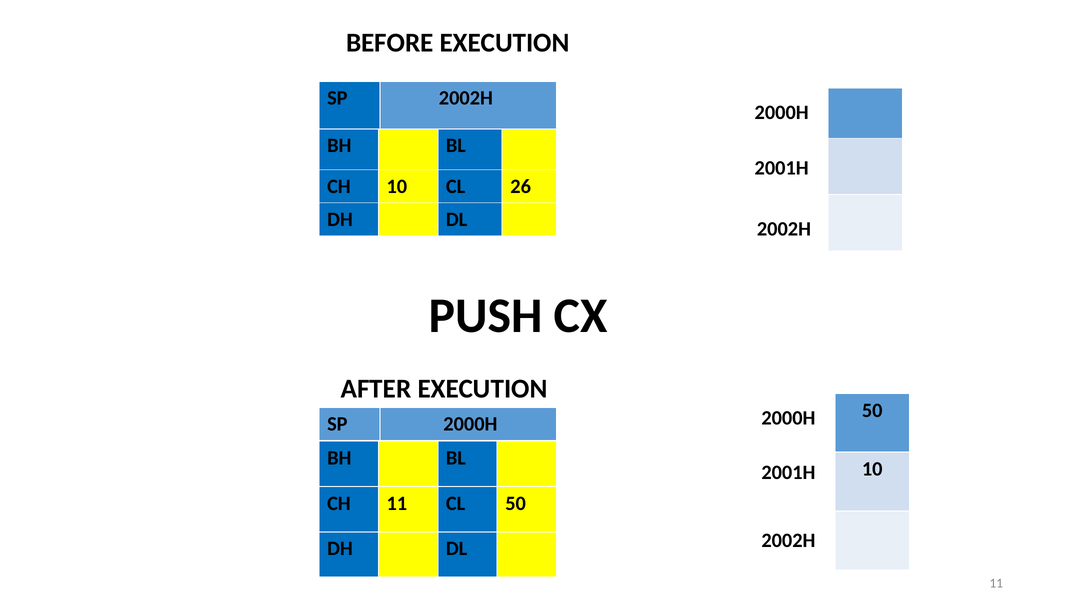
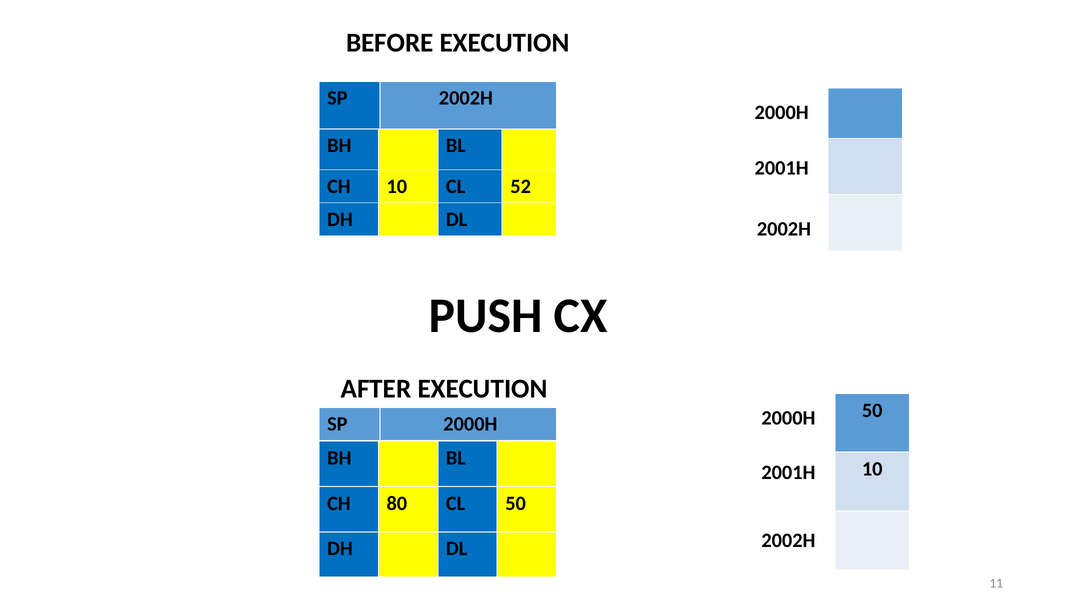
26: 26 -> 52 (521, 186)
CH 11: 11 -> 80 (397, 503)
